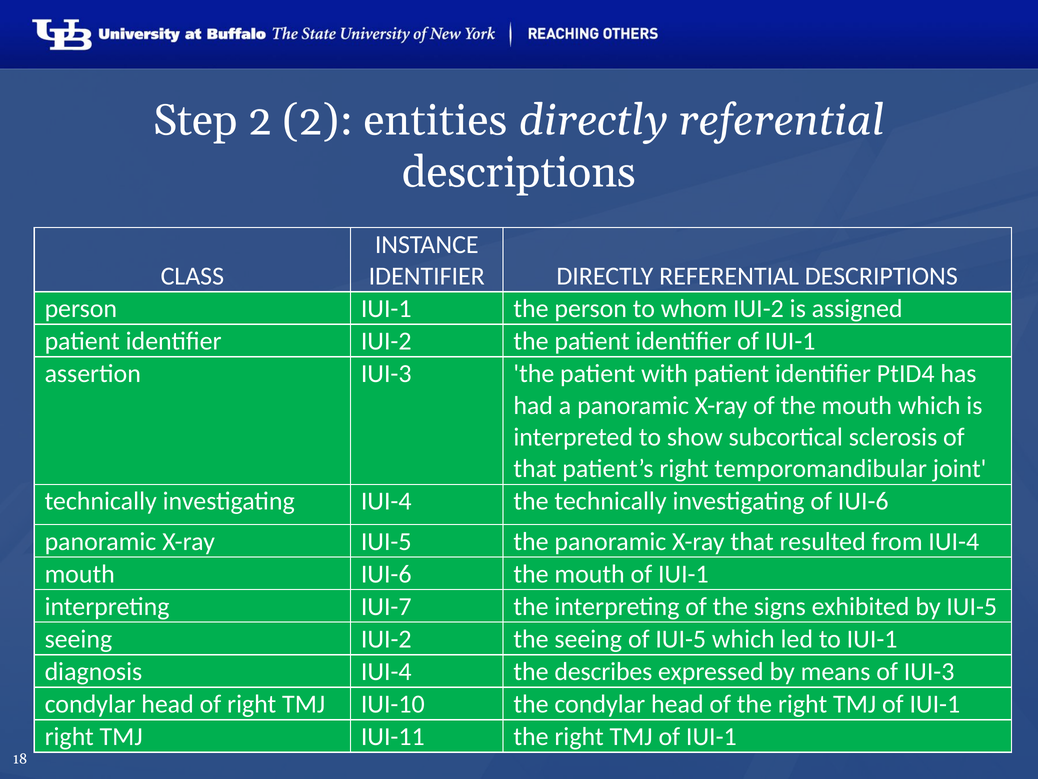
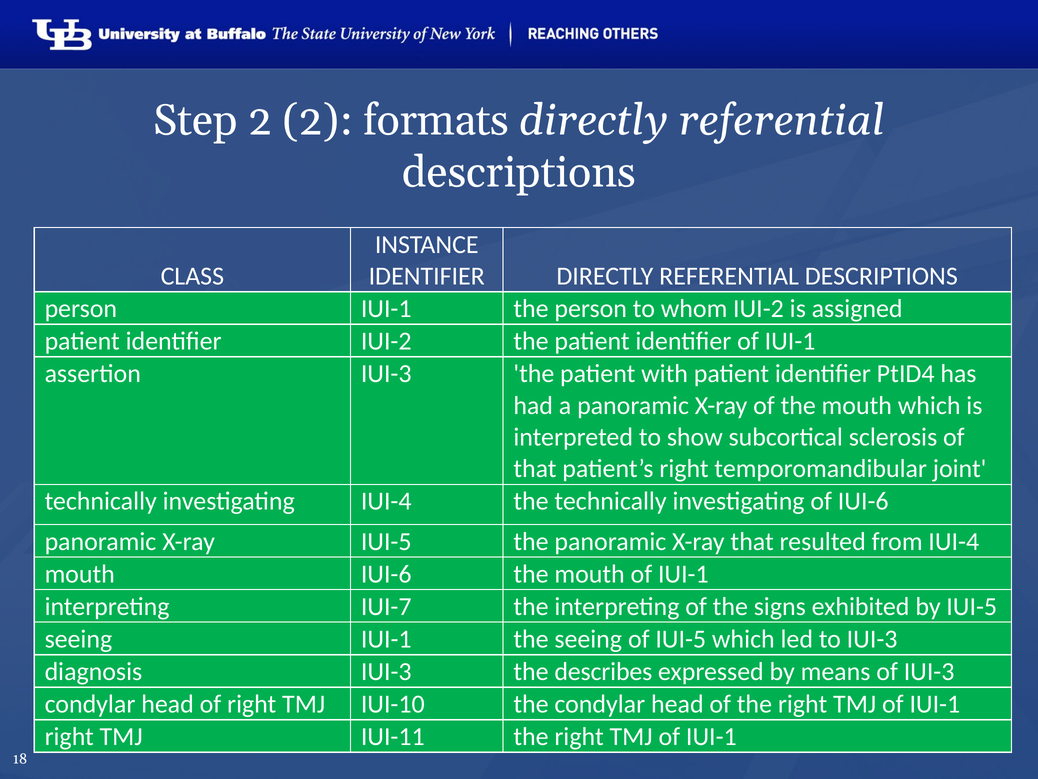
entities: entities -> formats (436, 121)
seeing IUI-2: IUI-2 -> IUI-1 (386, 639)
to IUI-1: IUI-1 -> IUI-3 (872, 639)
diagnosis IUI-4: IUI-4 -> IUI-3 (386, 671)
